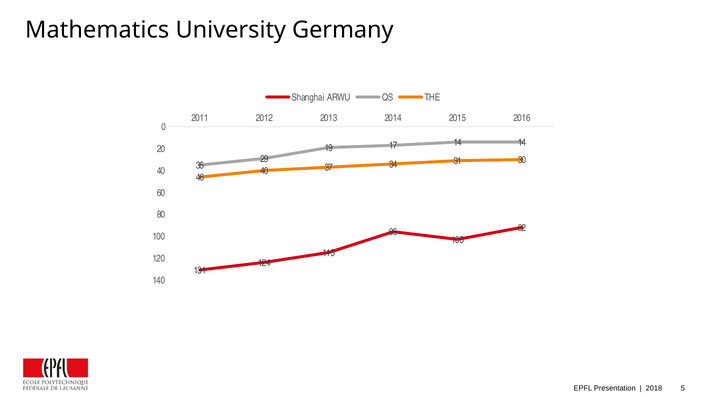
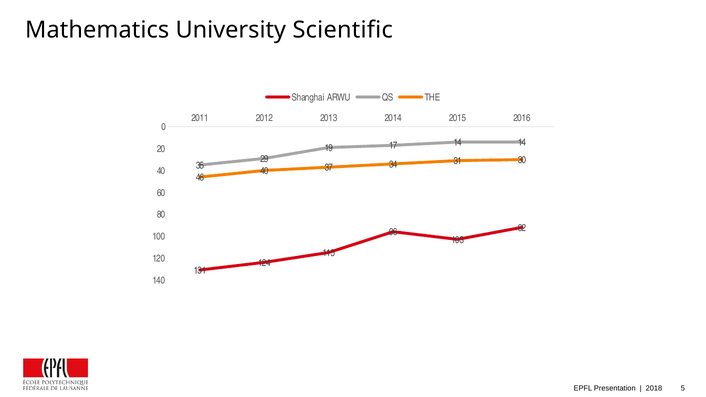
Germany: Germany -> Scientific (343, 30)
